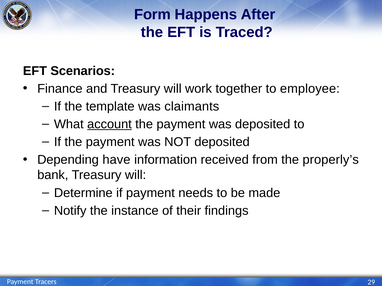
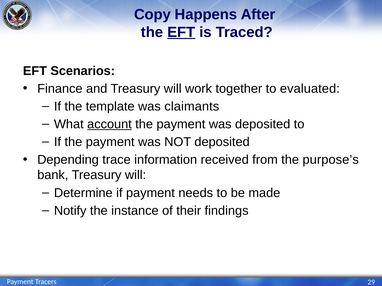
Form: Form -> Copy (152, 14)
EFT underline: none -> present (181, 32)
employee: employee -> evaluated (310, 89)
have: have -> trace (117, 160)
properly’s: properly’s -> purpose’s (331, 160)
